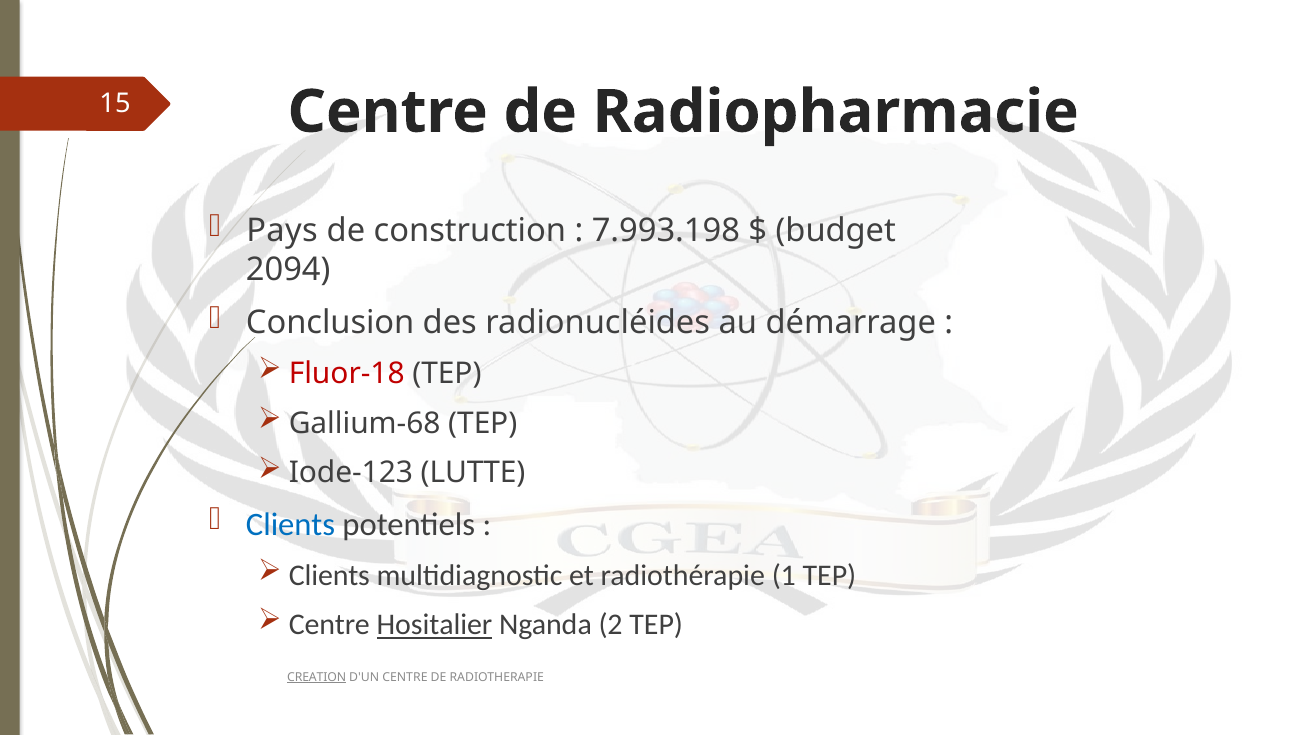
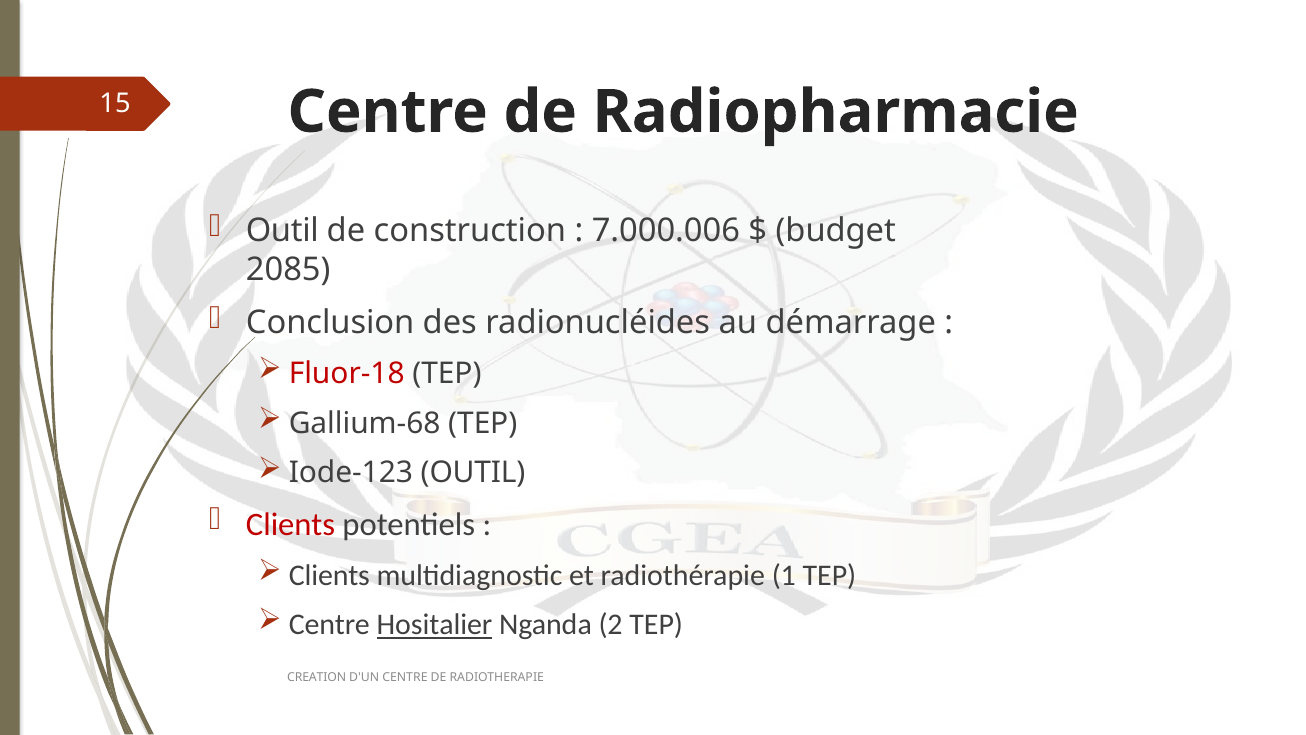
Pays: Pays -> Outil (282, 231)
7.993.198: 7.993.198 -> 7.000.006 (666, 231)
2094: 2094 -> 2085 (288, 270)
Iode-123 LUTTE: LUTTE -> OUTIL (473, 473)
Clients colour: blue -> red (291, 524)
CREATION underline: present -> none (317, 677)
